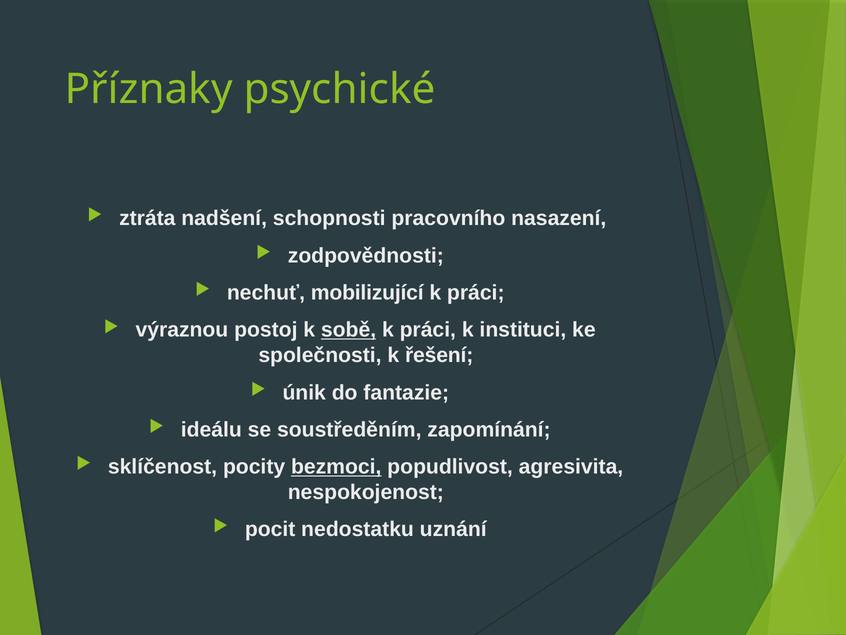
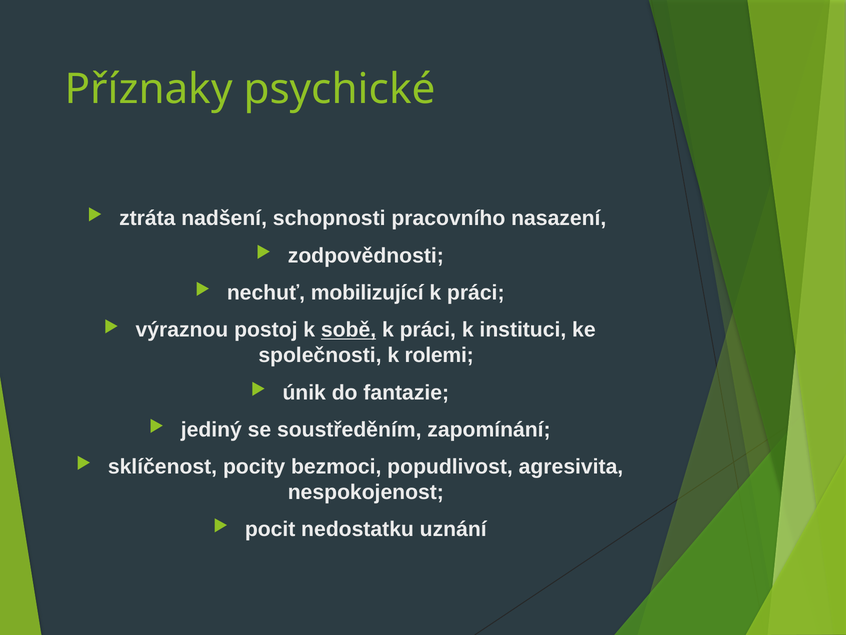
řešení: řešení -> rolemi (439, 355)
ideálu: ideálu -> jediný (211, 429)
bezmoci underline: present -> none (336, 467)
